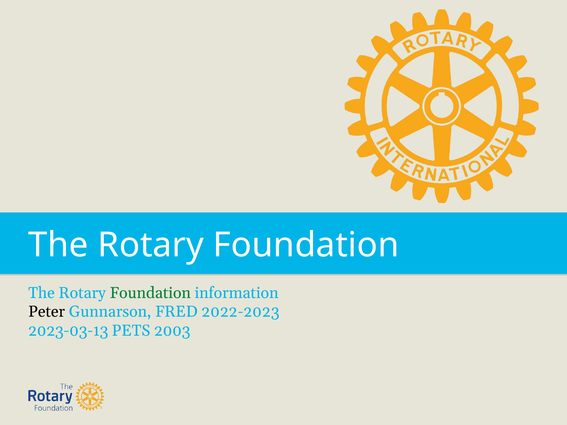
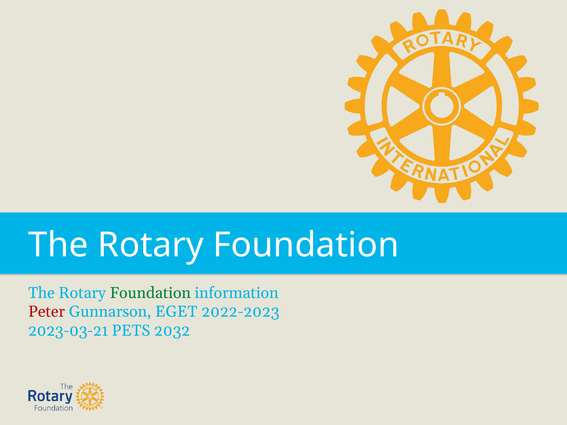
Peter colour: black -> red (47, 312)
FRED: FRED -> EGET (176, 312)
2023-03-13: 2023-03-13 -> 2023-03-21 (68, 331)
2003: 2003 -> 2032 (172, 331)
